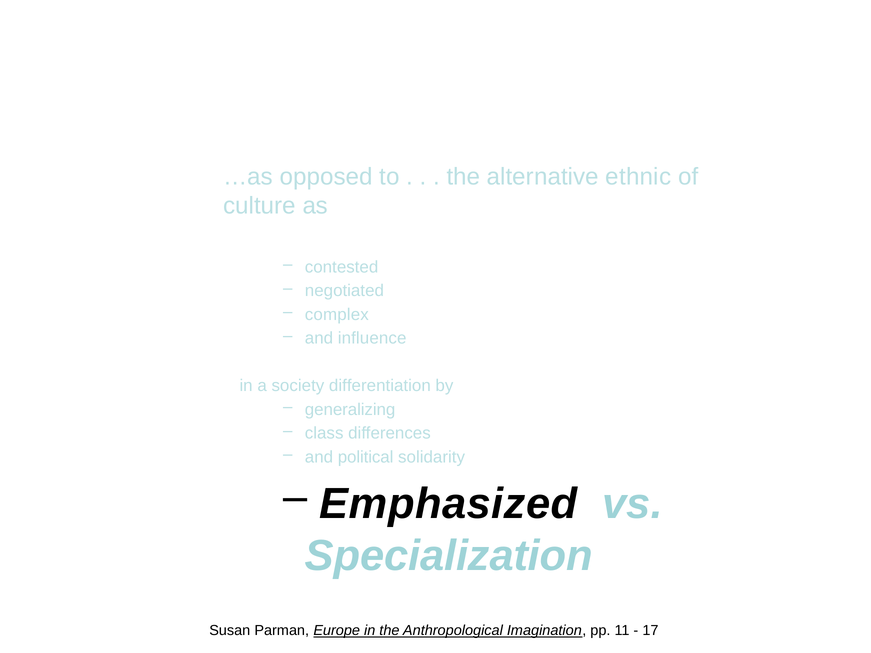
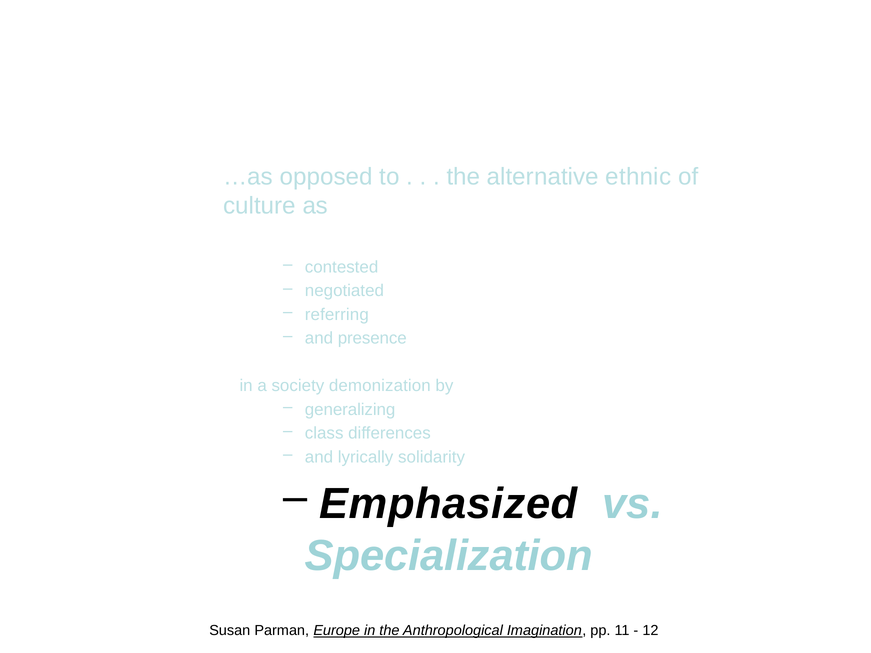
complex: complex -> referring (337, 315)
influence: influence -> presence (372, 338)
differentiation: differentiation -> demonization (380, 386)
political: political -> lyrically (366, 457)
17: 17 -> 12 (651, 631)
